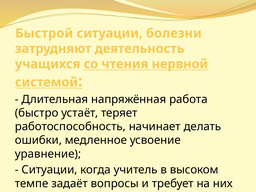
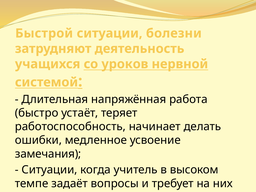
чтения: чтения -> уроков (125, 64)
уравнение: уравнение -> замечания (48, 154)
